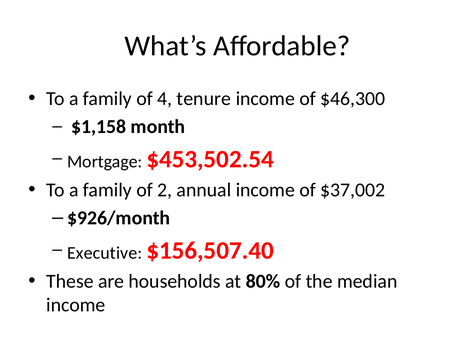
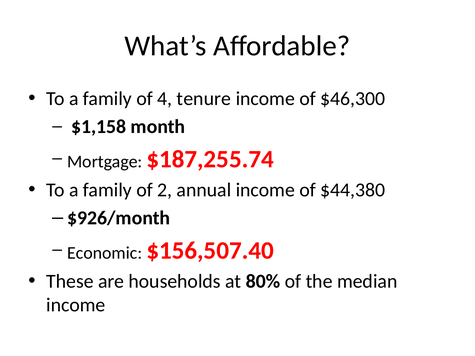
$453,502.54: $453,502.54 -> $187,255.74 (210, 159)
$37,002: $37,002 -> $44,380 (353, 190)
Executive: Executive -> Economic (105, 253)
